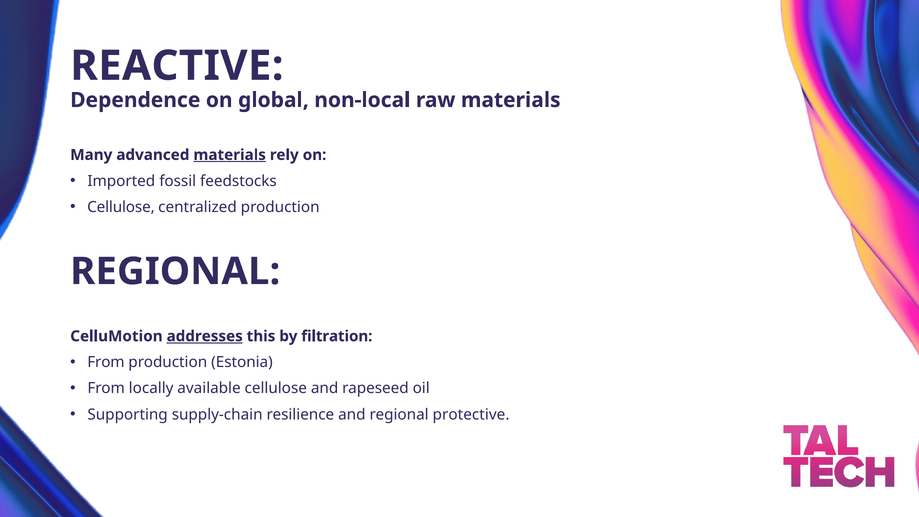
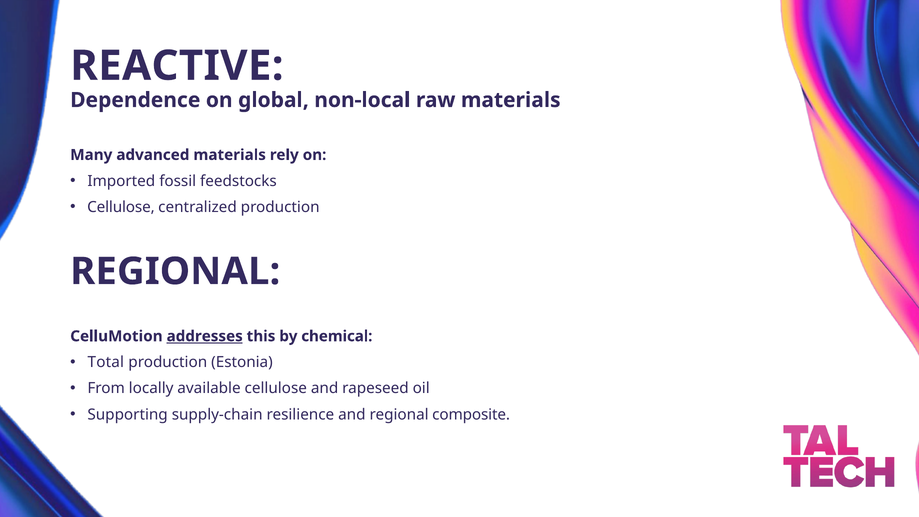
materials underline: present -> none (230, 155)
filtration: filtration -> chemical (337, 336)
From: From -> Total (106, 362)
protective: protective -> composite (471, 414)
